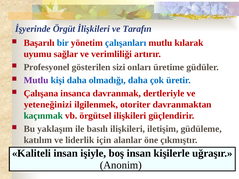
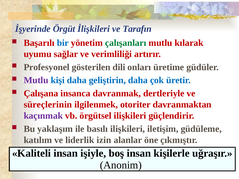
çalışanları colour: blue -> green (126, 43)
sizi: sizi -> dili (119, 67)
olmadığı: olmadığı -> geliştirin (107, 80)
yeteneğinizi: yeteneğinizi -> süreçlerinin (48, 105)
kaçınmak colour: green -> purple (43, 116)
için: için -> izin (104, 140)
